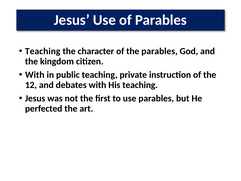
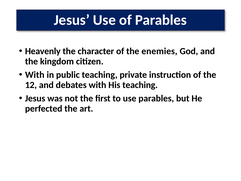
Teaching: Teaching -> Heavenly (43, 51)
the parables: parables -> enemies (159, 51)
